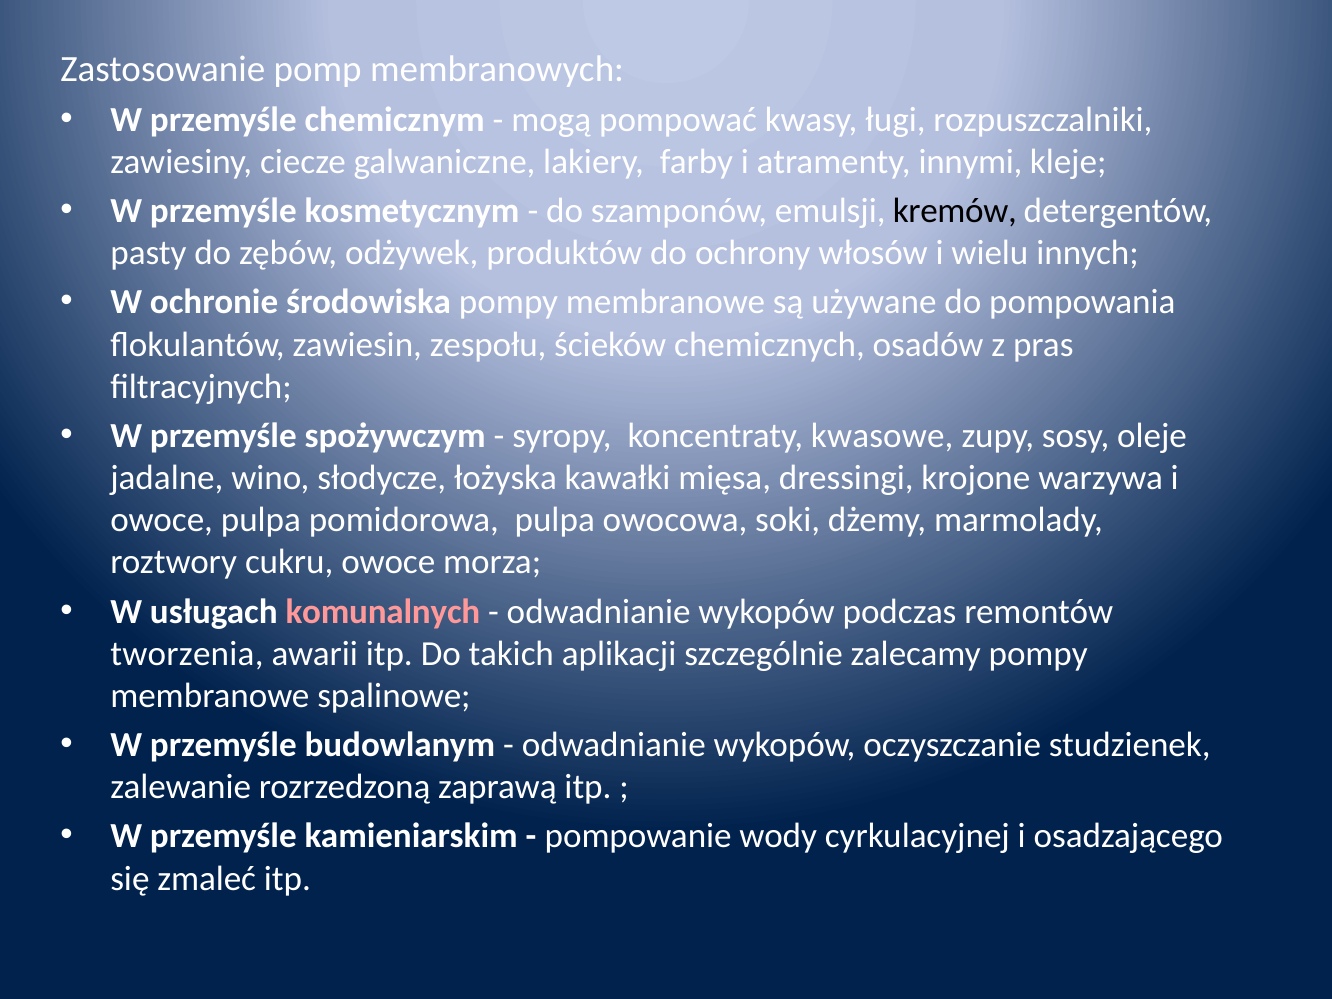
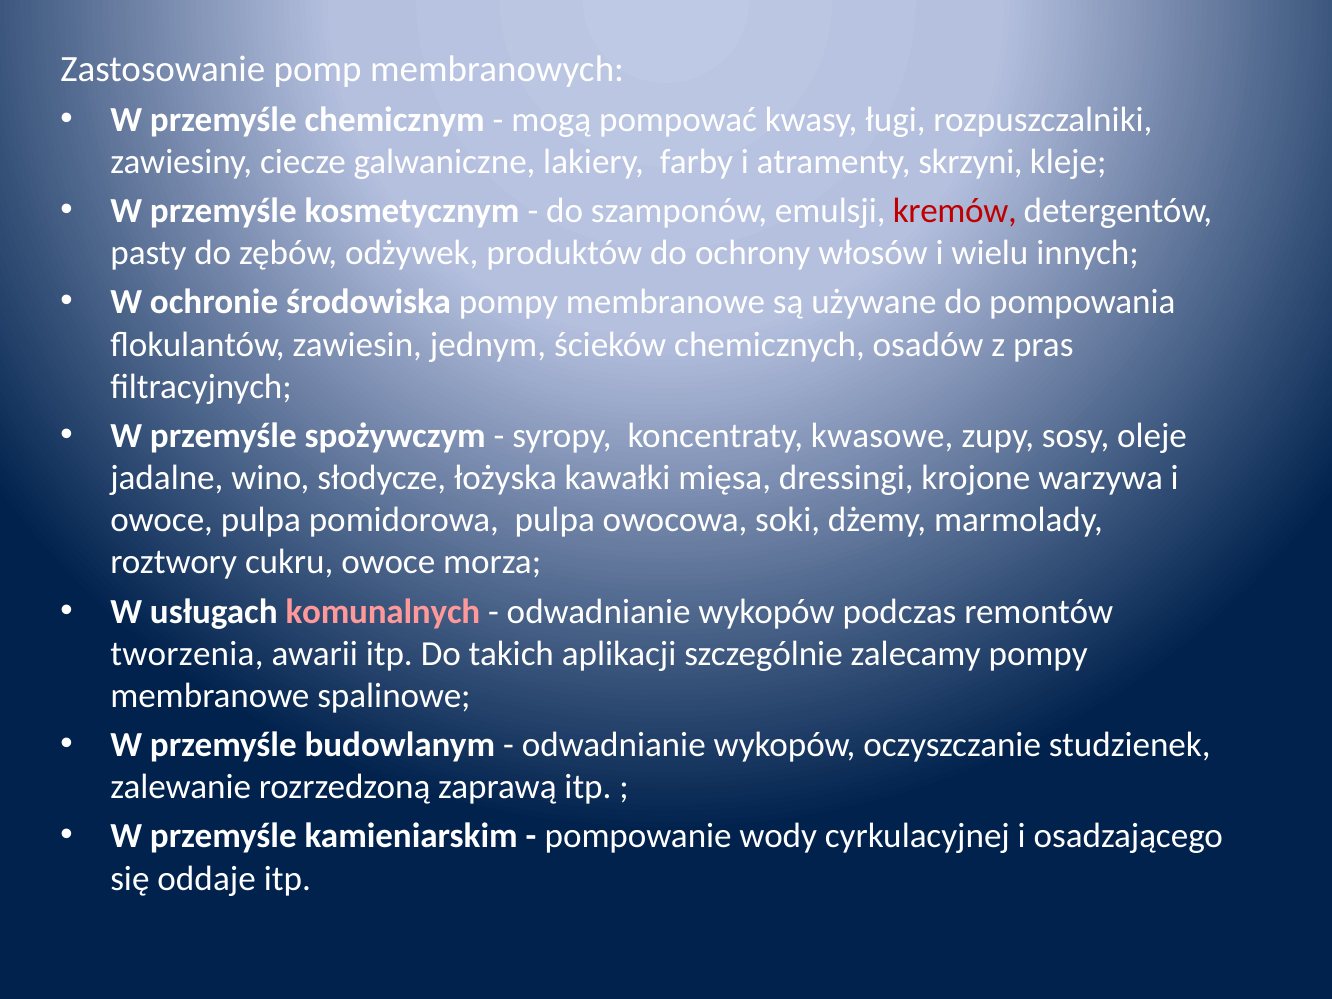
innymi: innymi -> skrzyni (971, 162)
kremów colour: black -> red (955, 211)
zespołu: zespołu -> jednym (488, 344)
zmaleć: zmaleć -> oddaje (207, 879)
